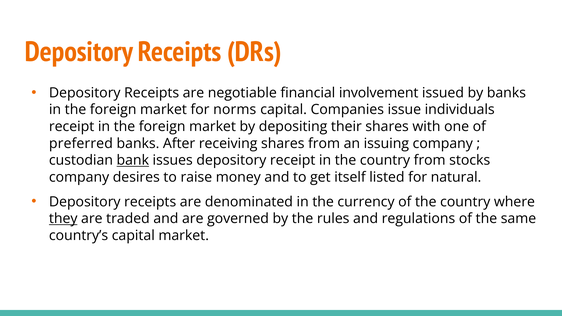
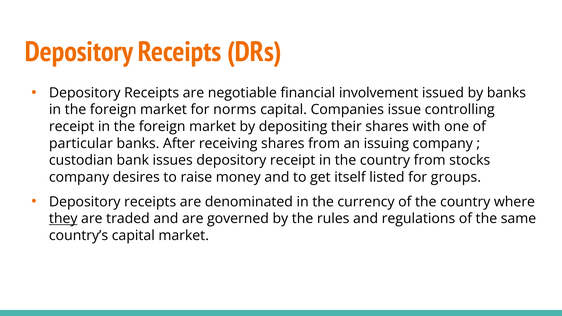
individuals: individuals -> controlling (460, 110)
preferred: preferred -> particular (81, 143)
bank underline: present -> none (133, 160)
natural: natural -> groups (456, 177)
